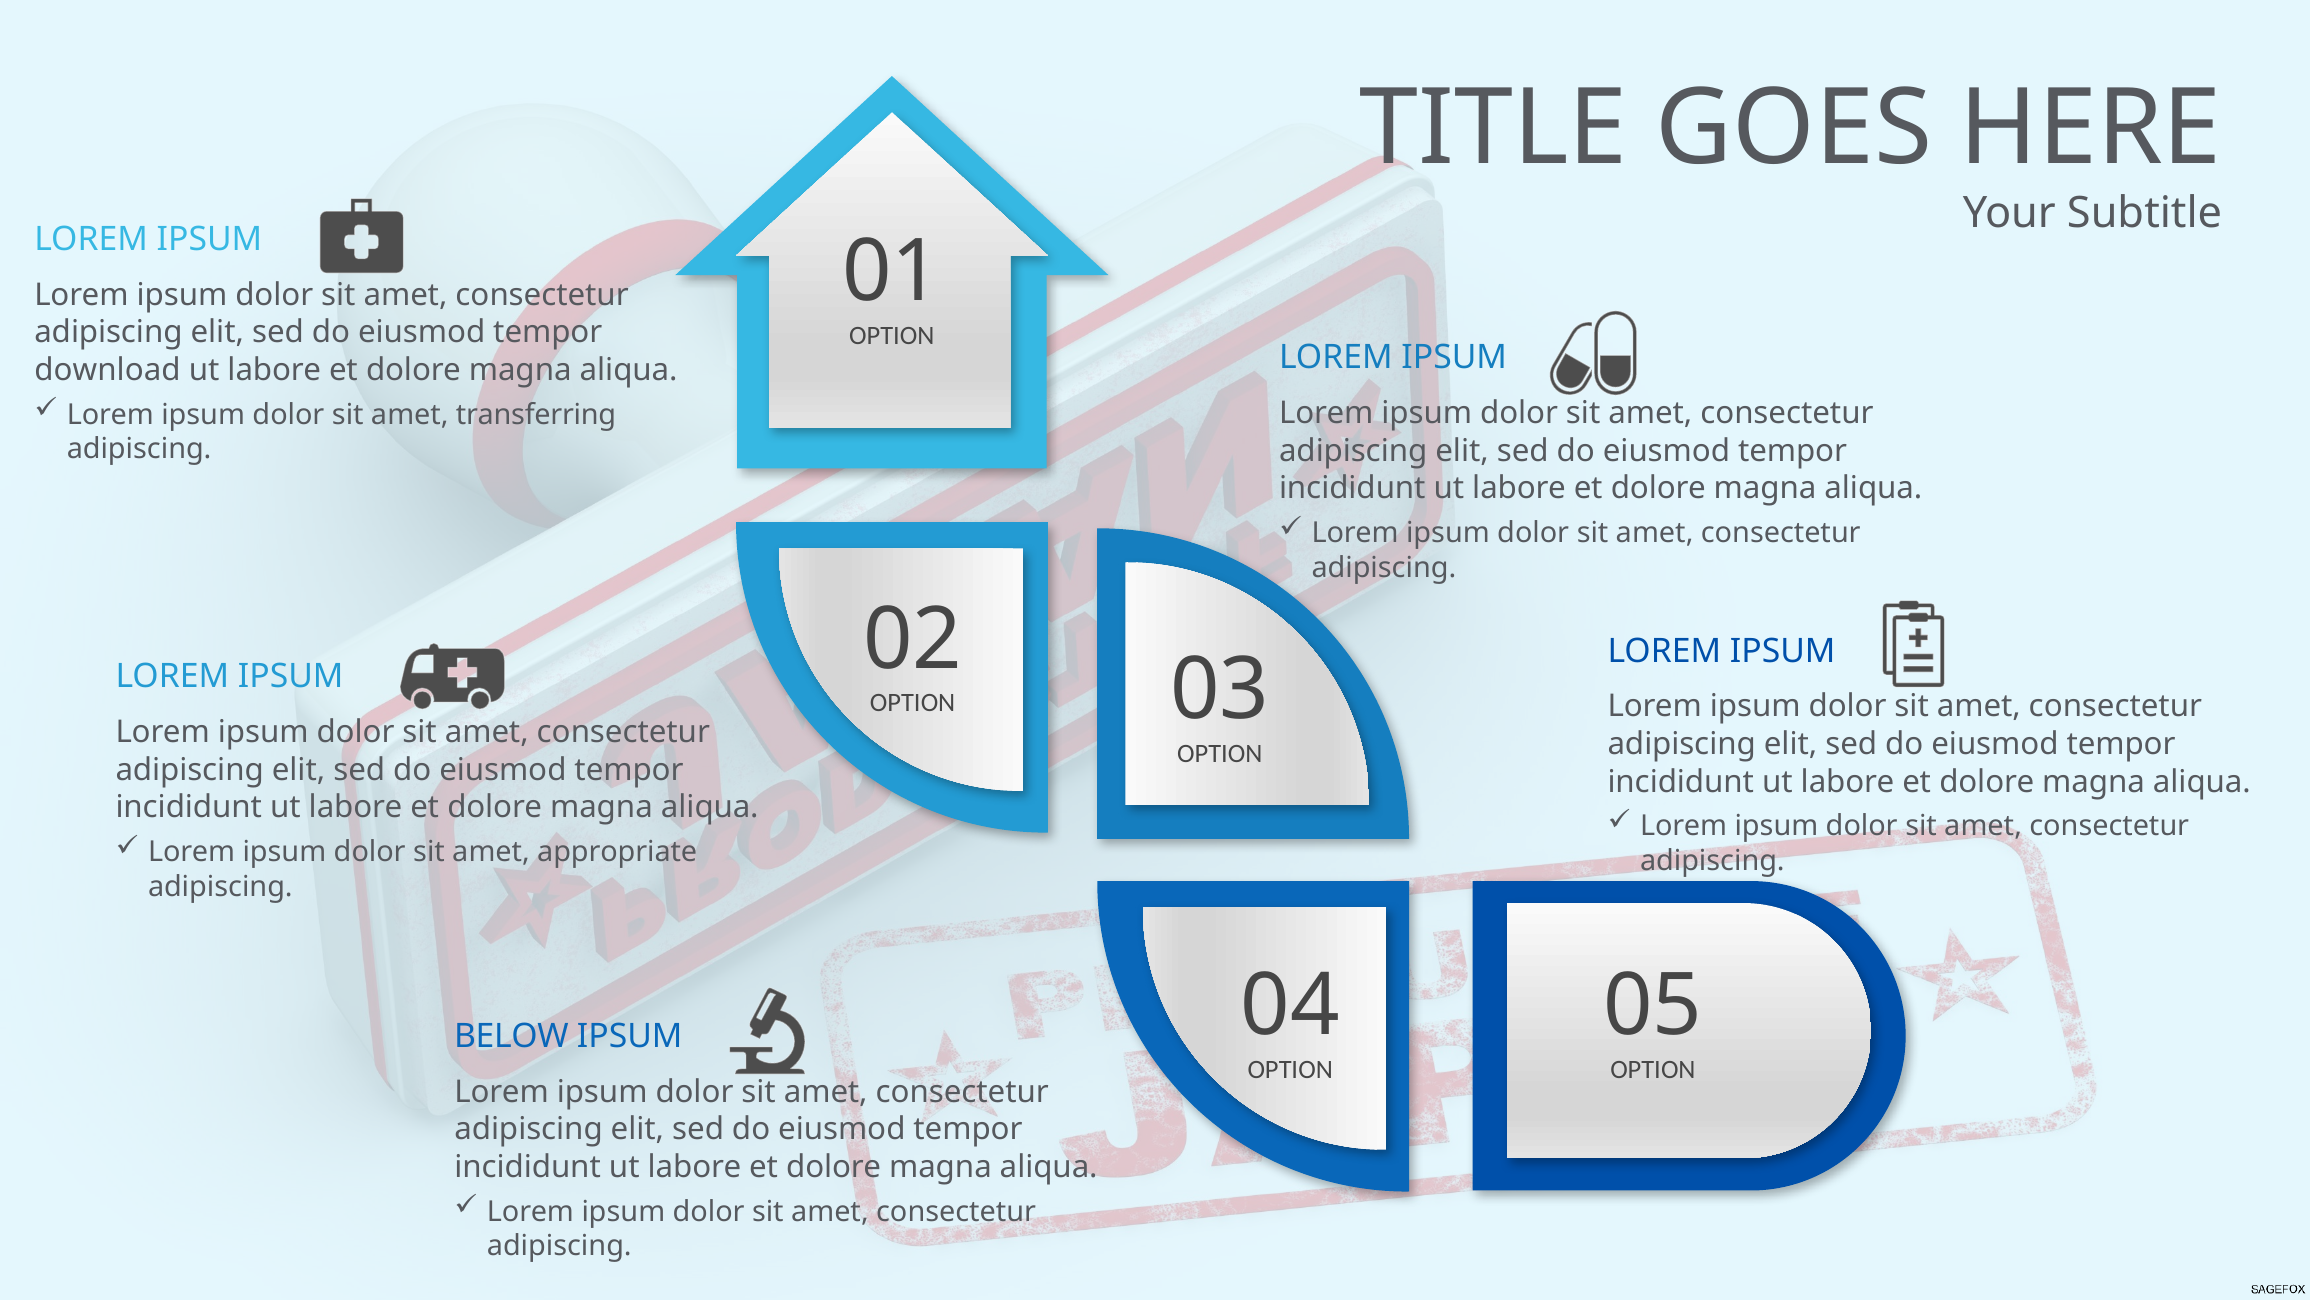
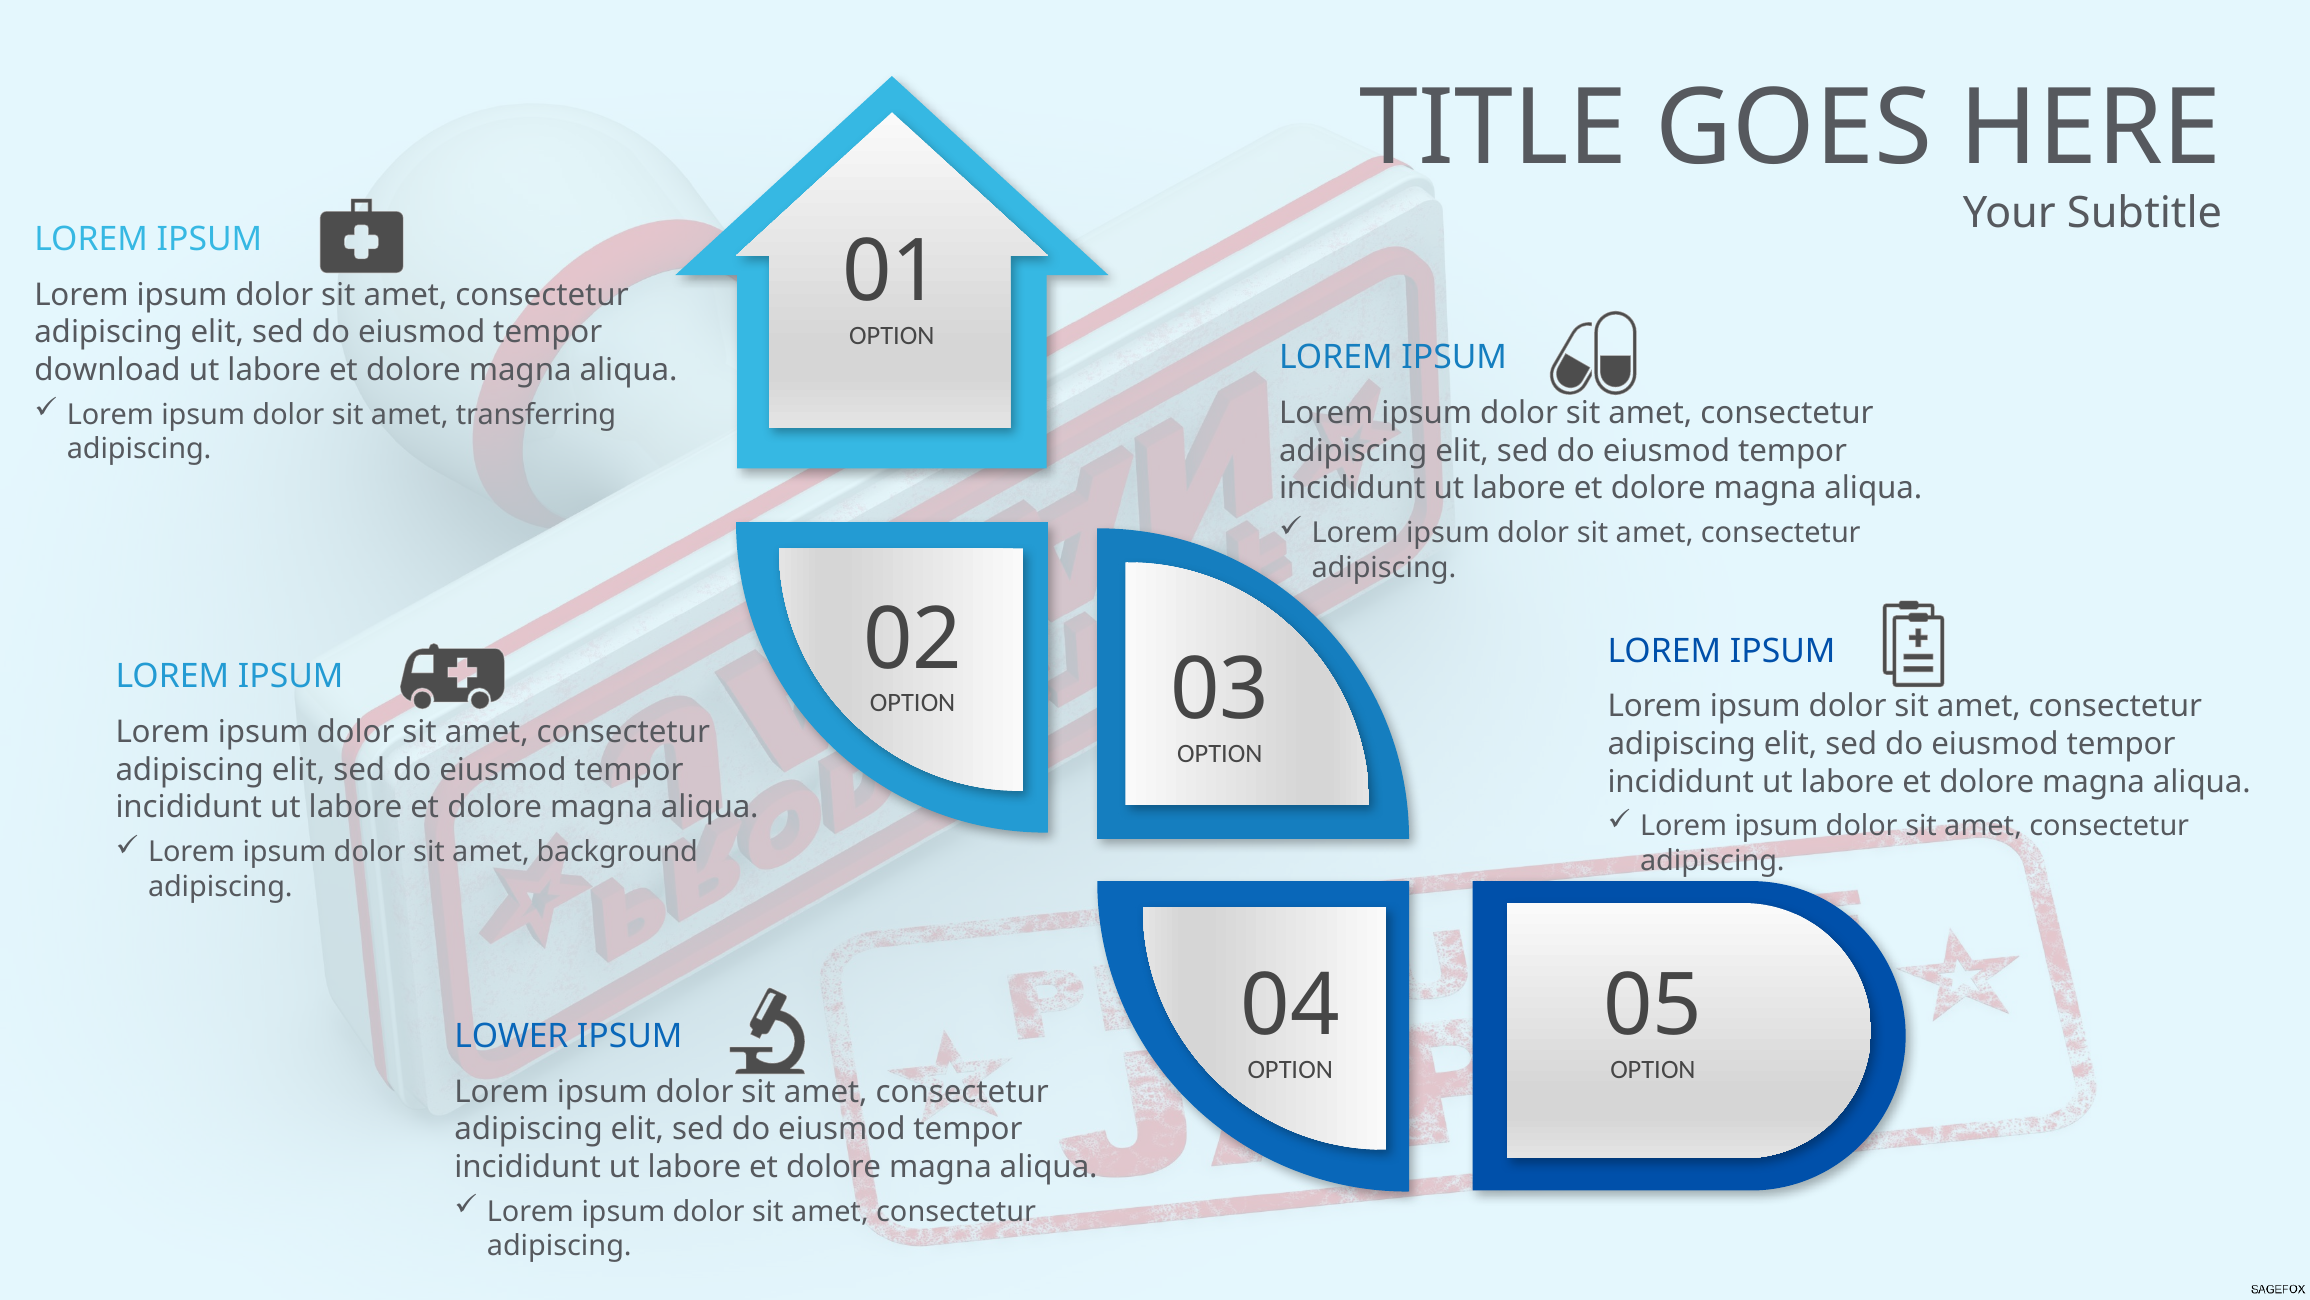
appropriate: appropriate -> background (617, 852)
BELOW: BELOW -> LOWER (511, 1036)
